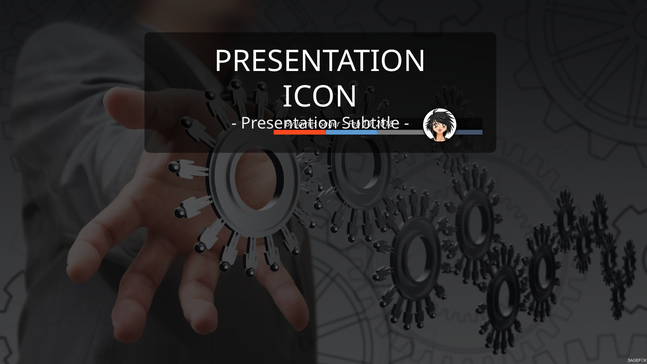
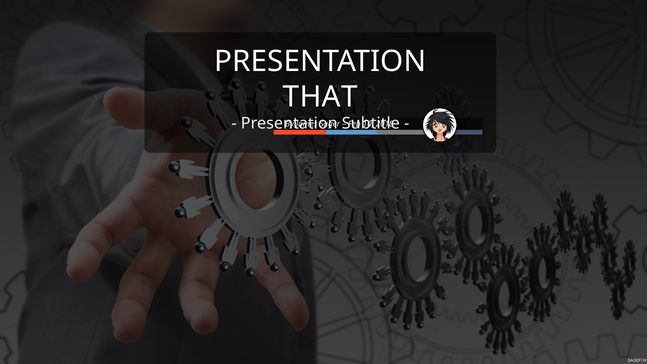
ICON: ICON -> THAT (320, 97)
